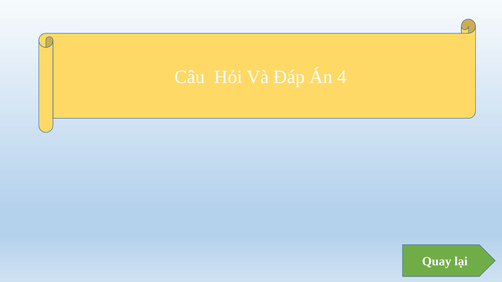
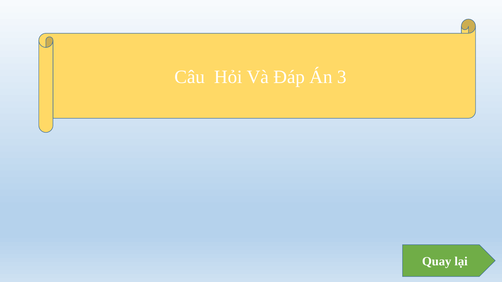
4: 4 -> 3 (342, 77)
